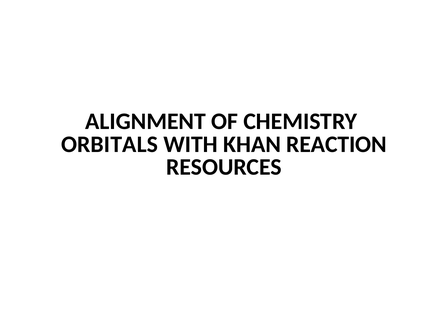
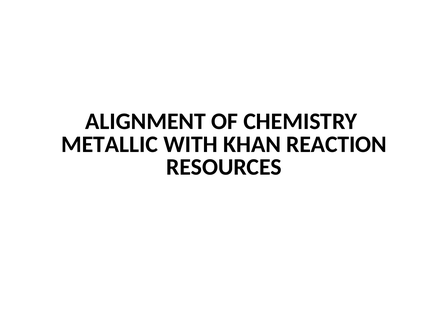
ORBITALS: ORBITALS -> METALLIC (110, 144)
